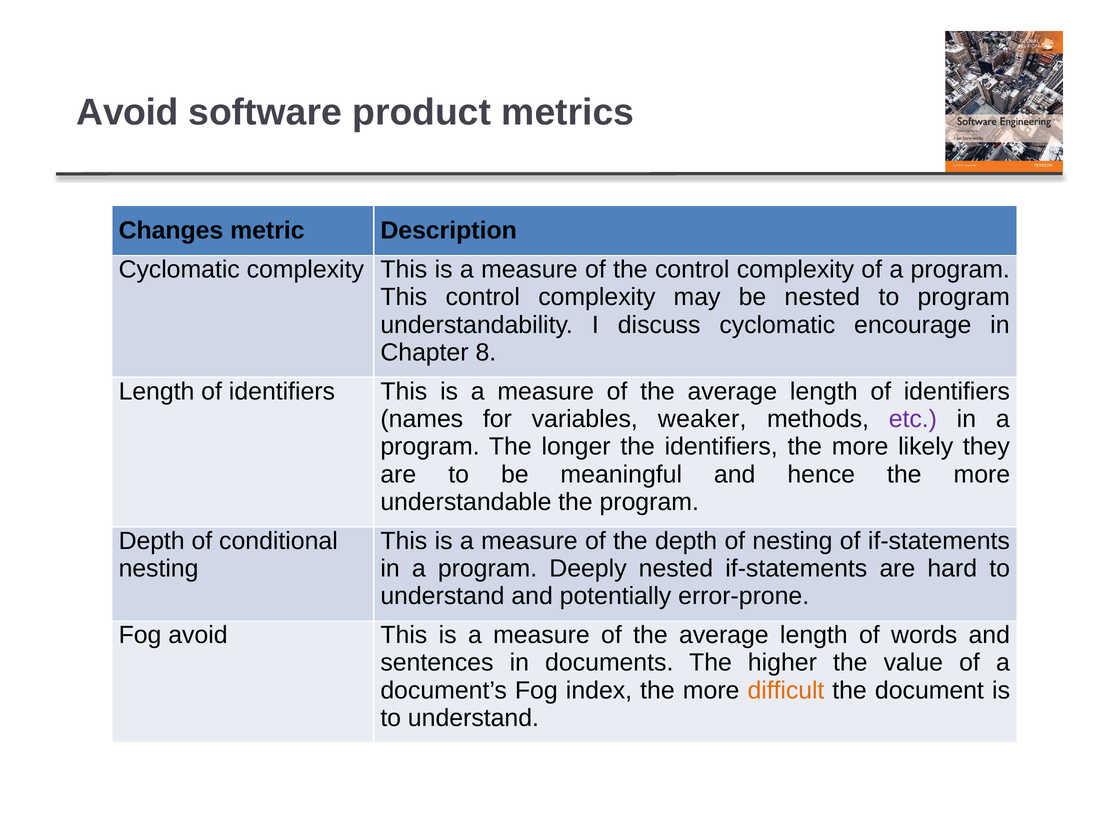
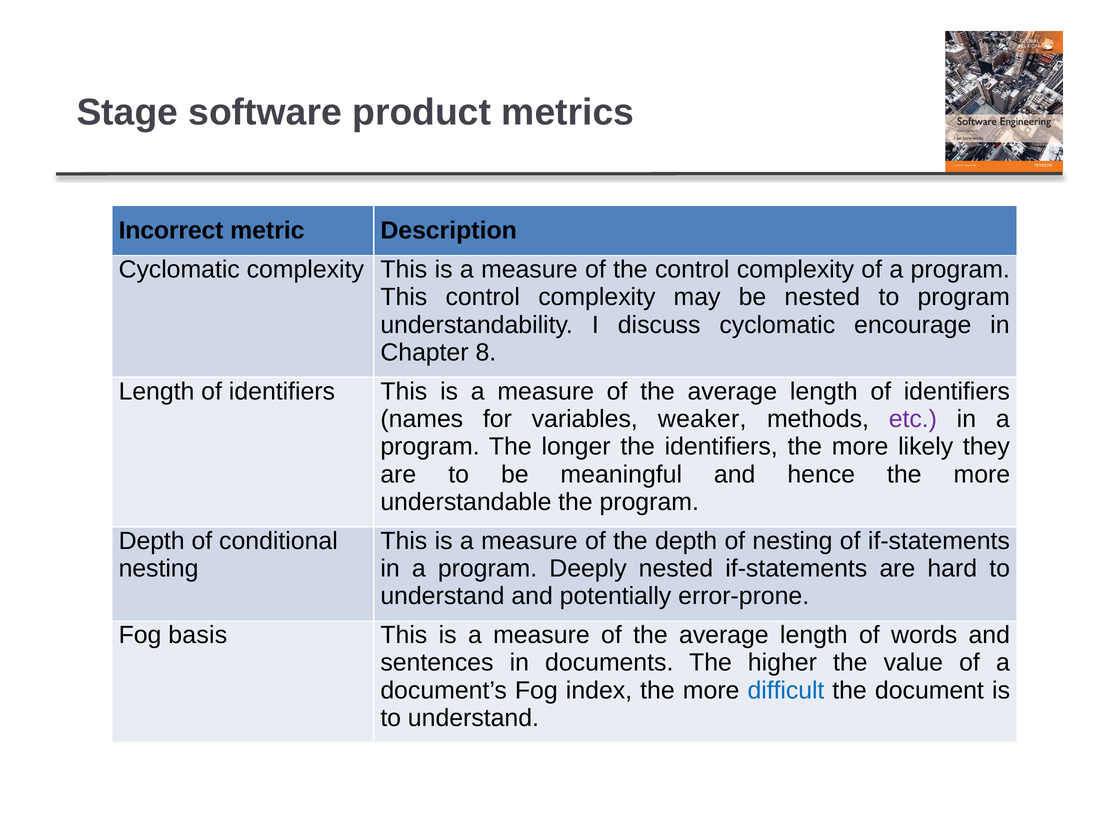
Avoid: Avoid -> Stage (127, 113)
Changes: Changes -> Incorrect (171, 231)
Fog avoid: avoid -> basis (198, 635)
difficult colour: orange -> blue (786, 690)
